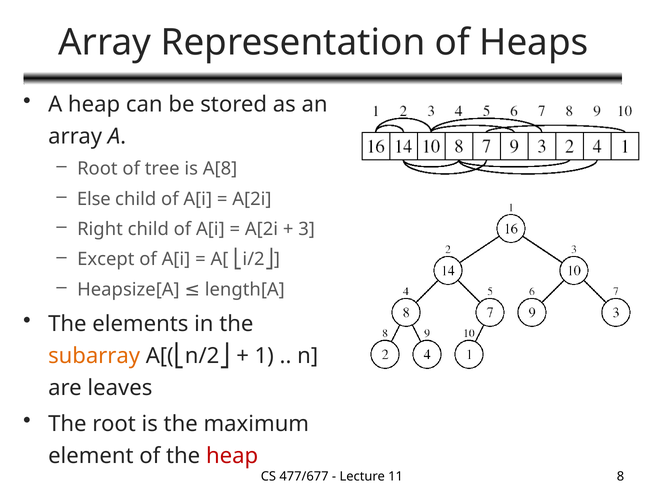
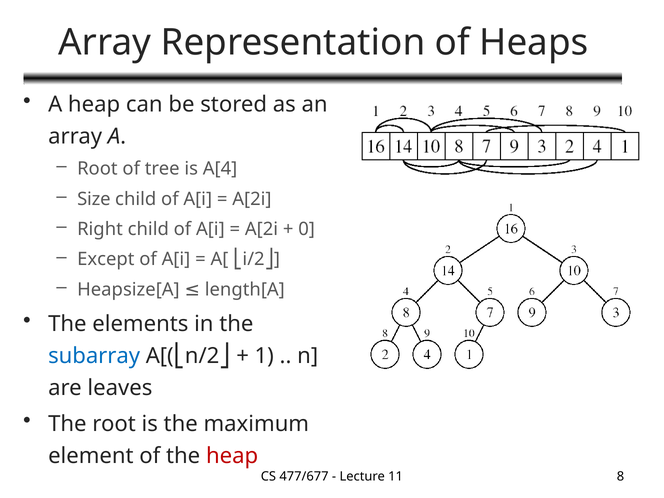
A[8: A[8 -> A[4 (220, 169)
Else: Else -> Size (94, 199)
3: 3 -> 0 (307, 229)
subarray colour: orange -> blue (94, 356)
